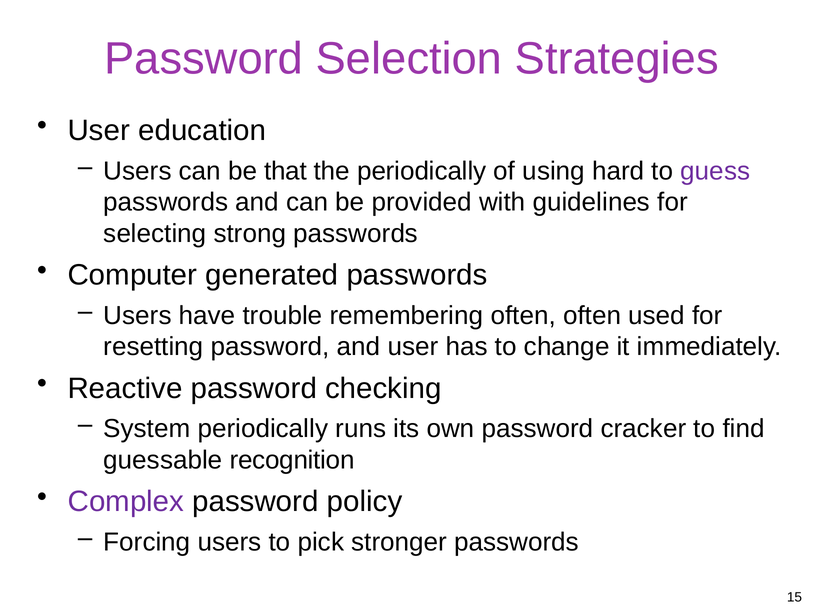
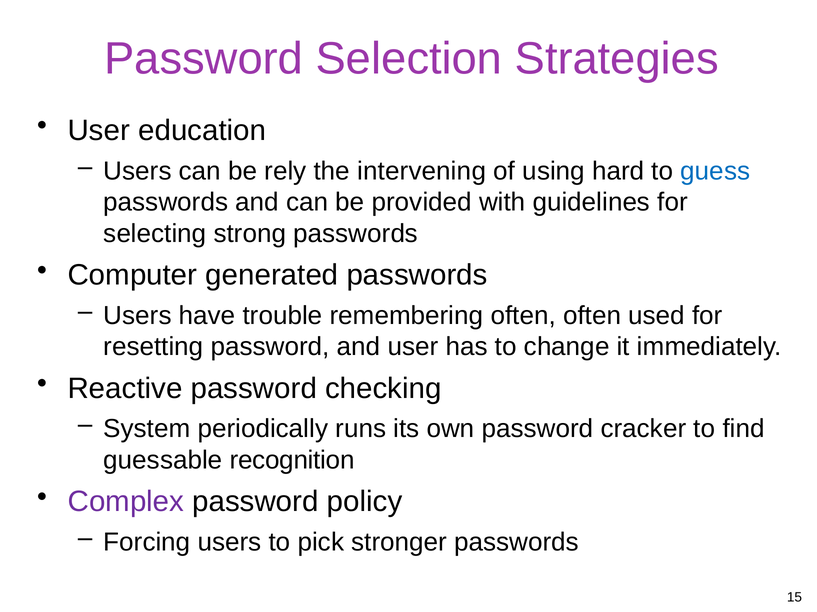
that: that -> rely (285, 171)
the periodically: periodically -> intervening (422, 171)
guess colour: purple -> blue (715, 171)
